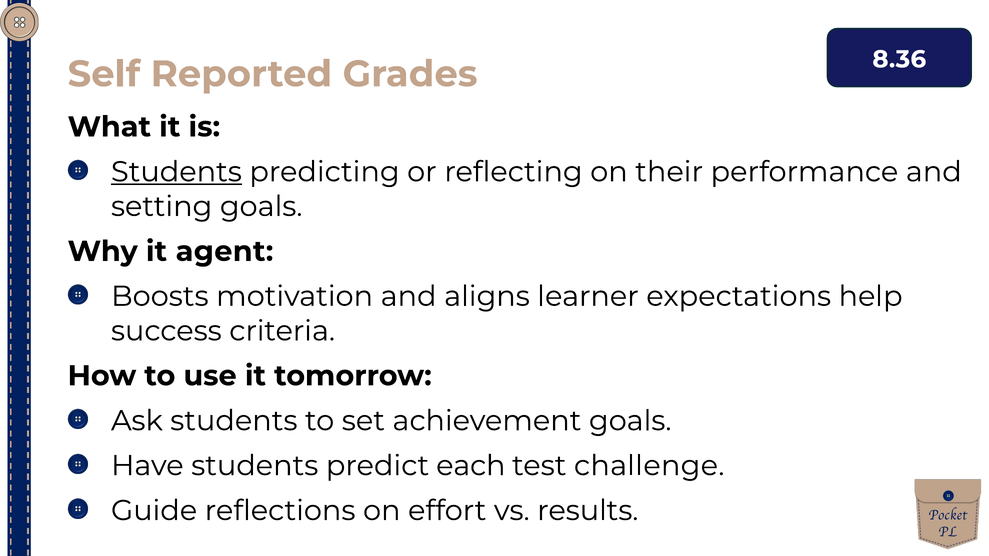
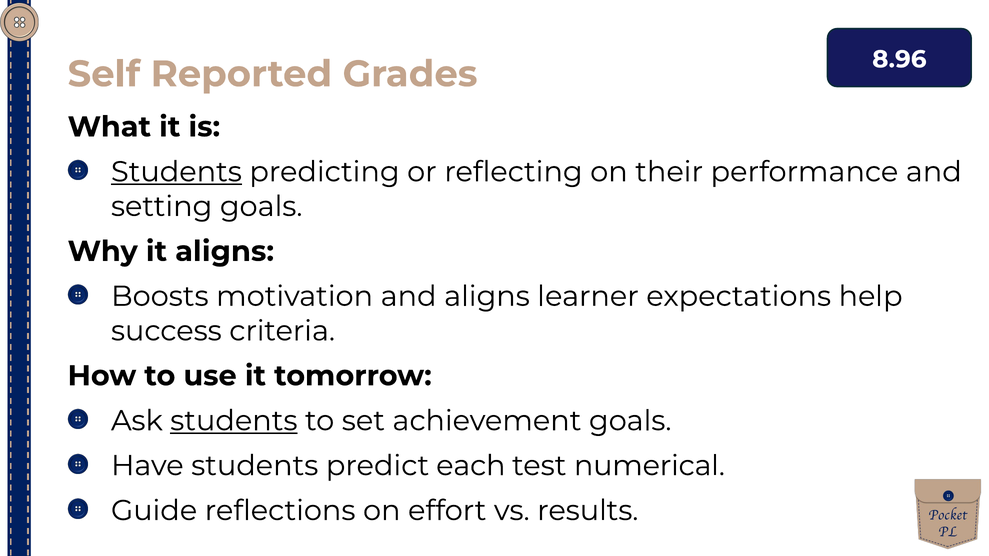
8.36: 8.36 -> 8.96 (899, 59)
it agent: agent -> aligns (225, 252)
students underline: none -> present (234, 421)
challenge: challenge -> numerical (649, 466)
